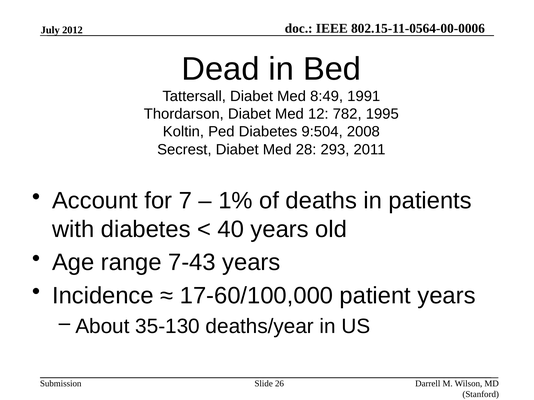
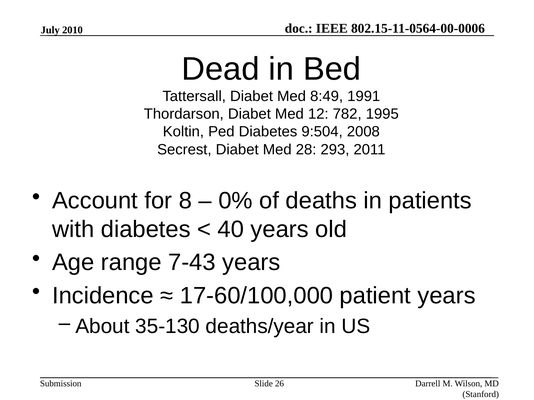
2012: 2012 -> 2010 (72, 30)
7: 7 -> 8 (185, 201)
1%: 1% -> 0% (236, 201)
